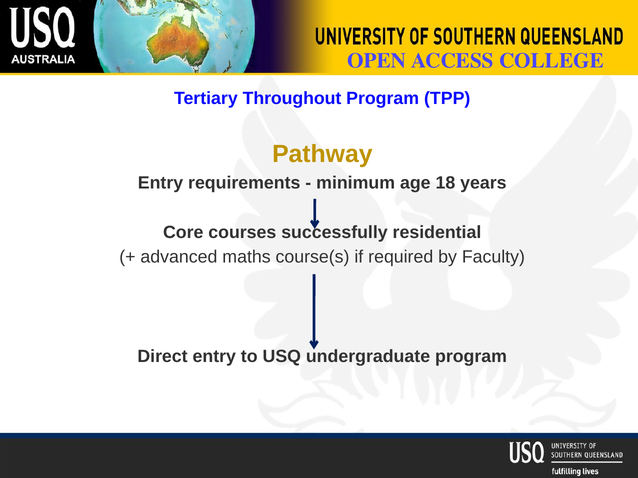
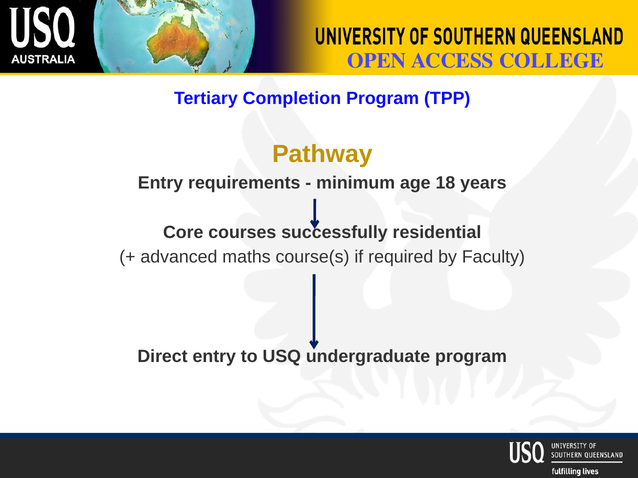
Throughout: Throughout -> Completion (292, 99)
